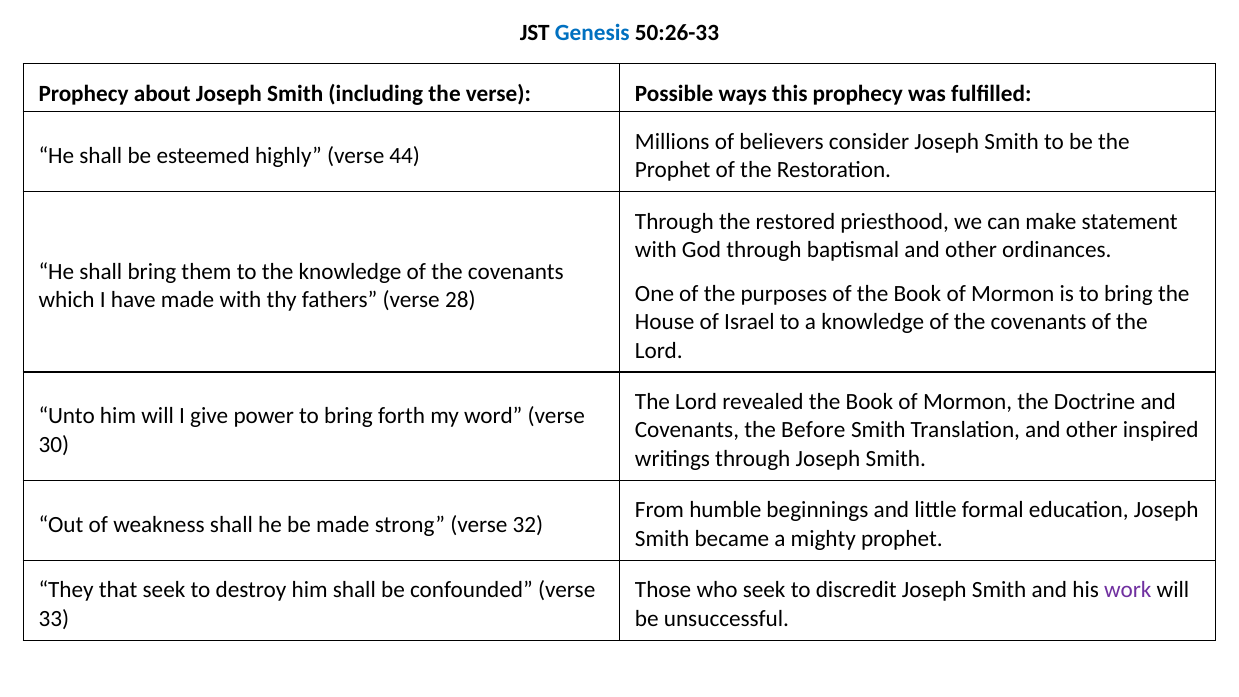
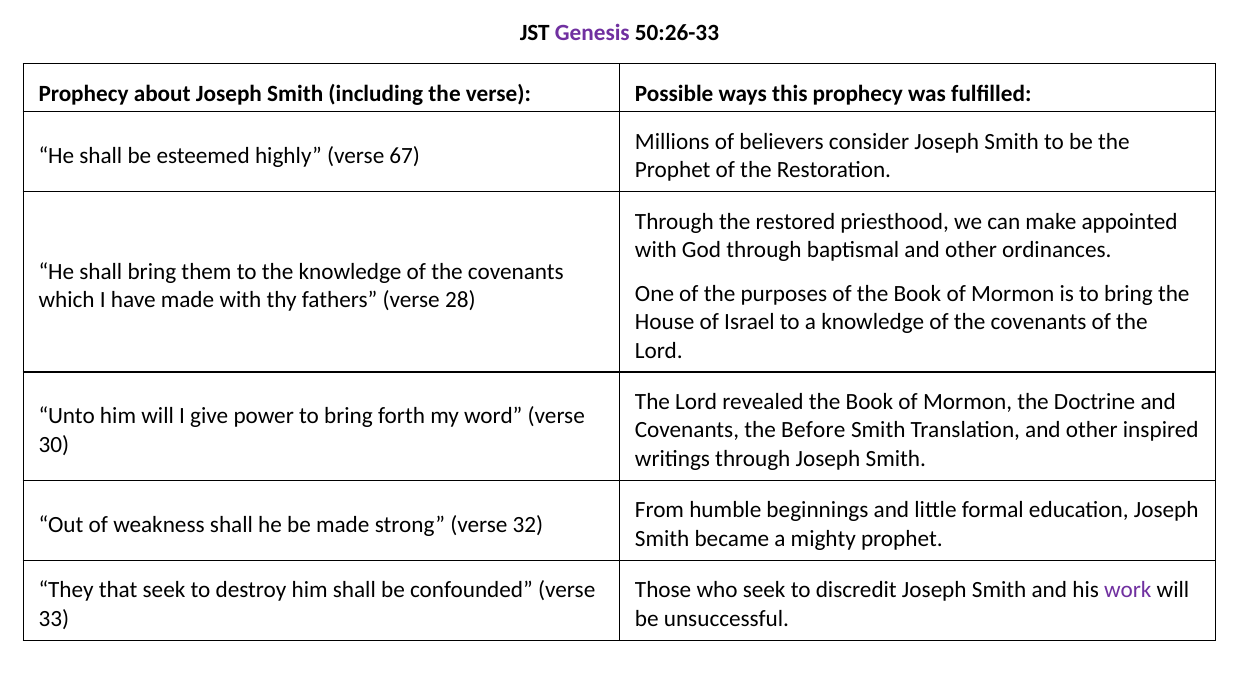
Genesis colour: blue -> purple (592, 33)
44: 44 -> 67 (405, 156)
statement: statement -> appointed (1130, 221)
